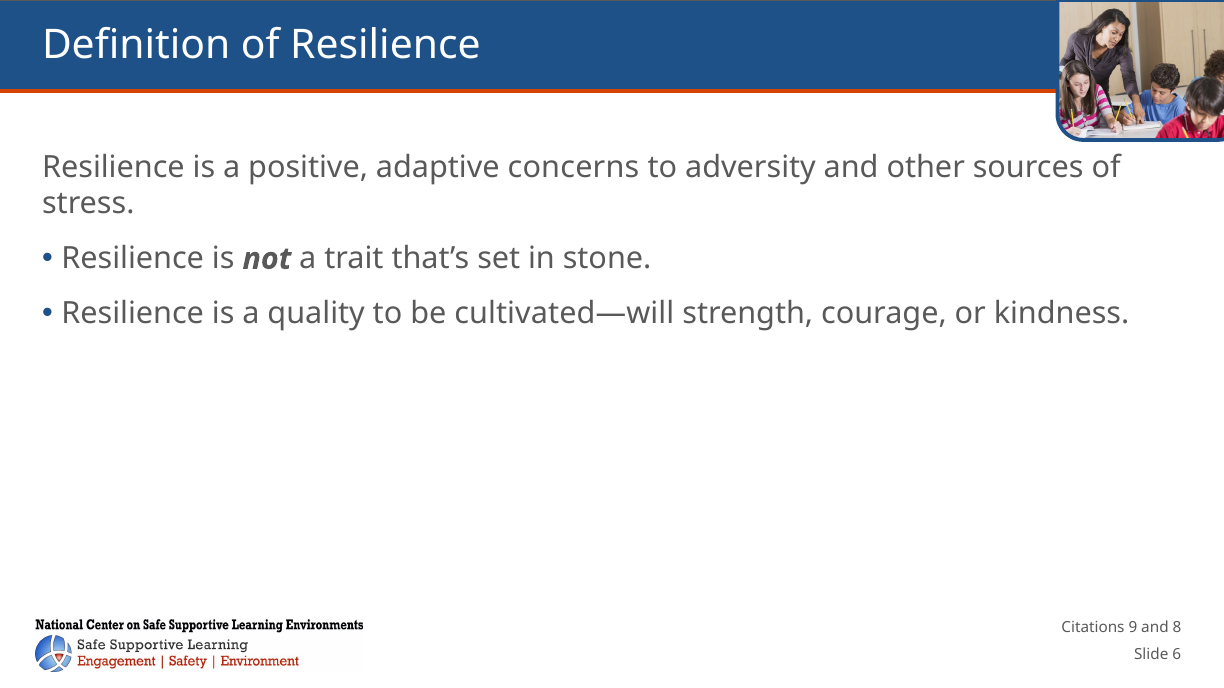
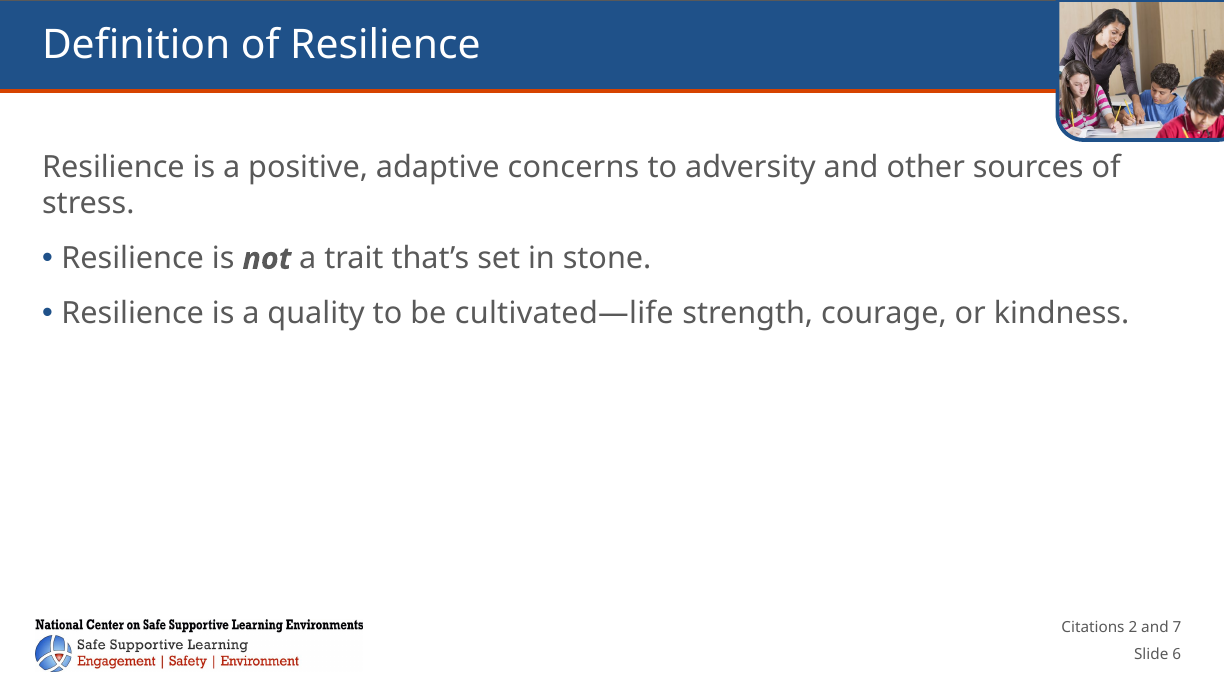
cultivated—will: cultivated—will -> cultivated—life (564, 314)
9: 9 -> 2 (1133, 628)
8: 8 -> 7 (1177, 628)
